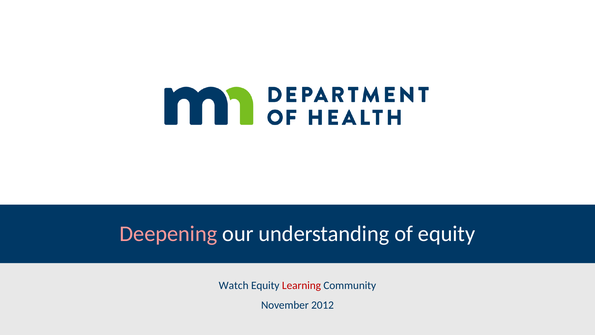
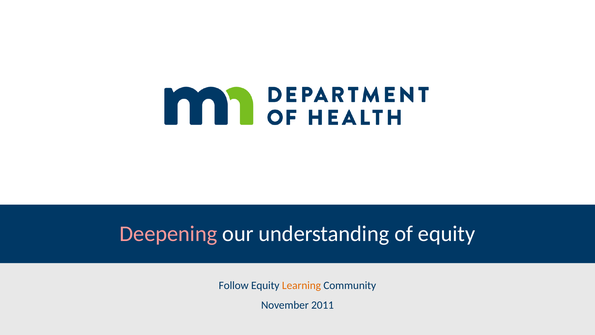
Watch: Watch -> Follow (234, 285)
Learning colour: red -> orange (301, 285)
2012: 2012 -> 2011 (323, 305)
